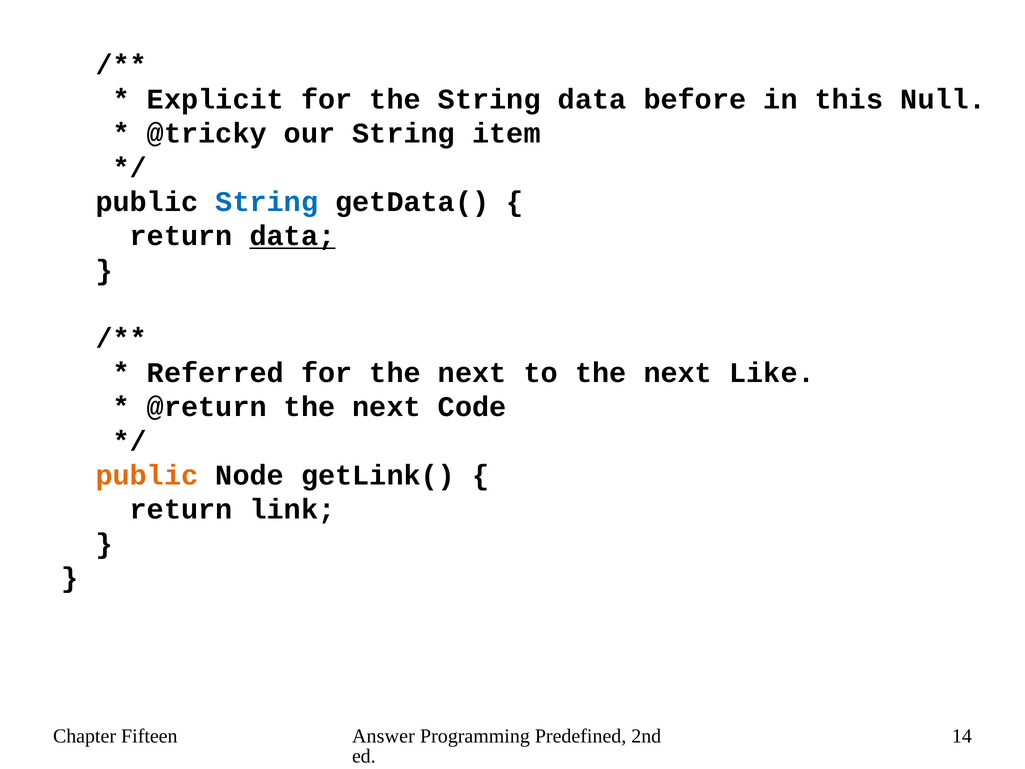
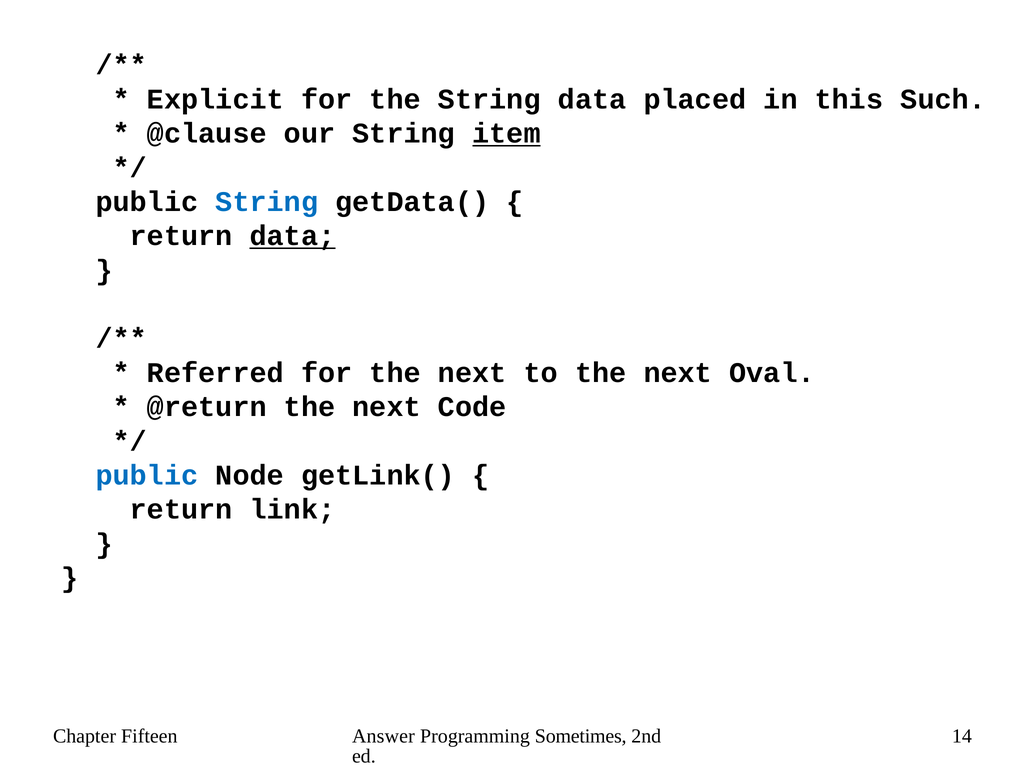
before: before -> placed (695, 99)
Null: Null -> Such (943, 99)
@tricky: @tricky -> @clause (207, 133)
item underline: none -> present (506, 133)
Like: Like -> Oval (772, 373)
public colour: orange -> blue (147, 475)
Predefined: Predefined -> Sometimes (581, 736)
